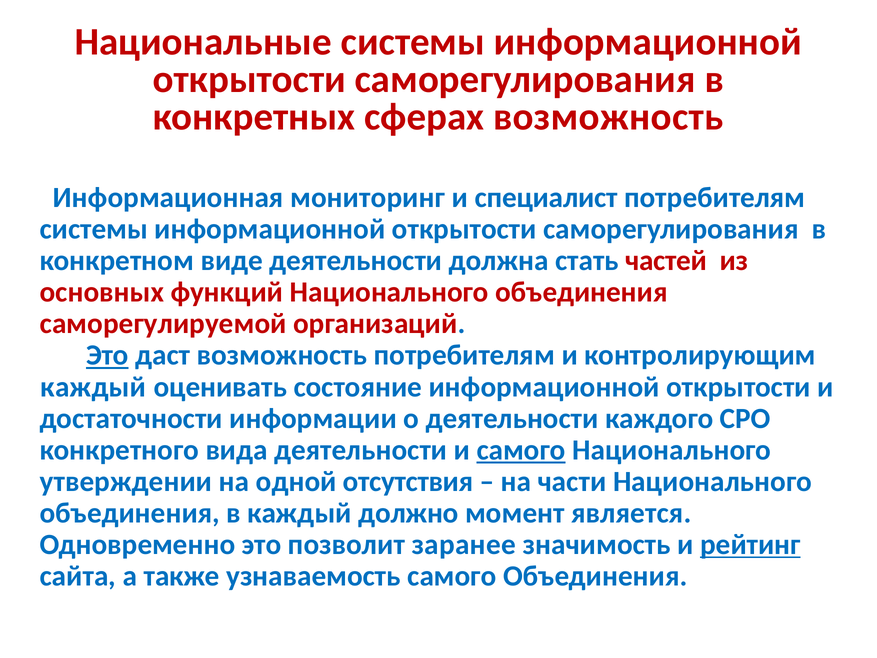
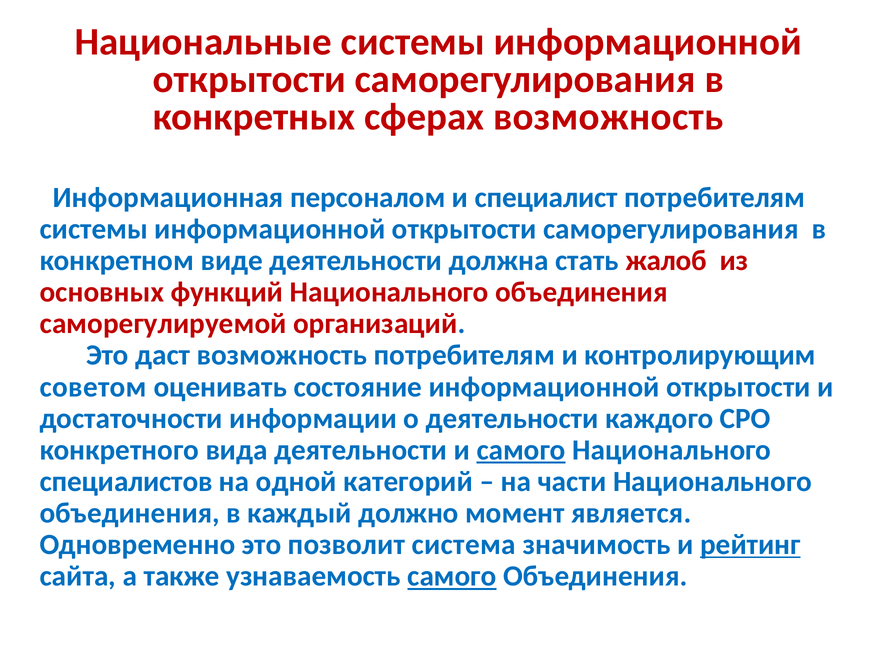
мониторинг: мониторинг -> персоналом (368, 197)
частей: частей -> жалоб (666, 260)
Это underline: present -> none (107, 355)
каждый: каждый -> советом (93, 387)
утверждении: утверждении -> специалистов (126, 481)
отсутствия: отсутствия -> категорий (408, 481)
заранее: заранее -> система (464, 545)
самого underline: none -> present (452, 576)
